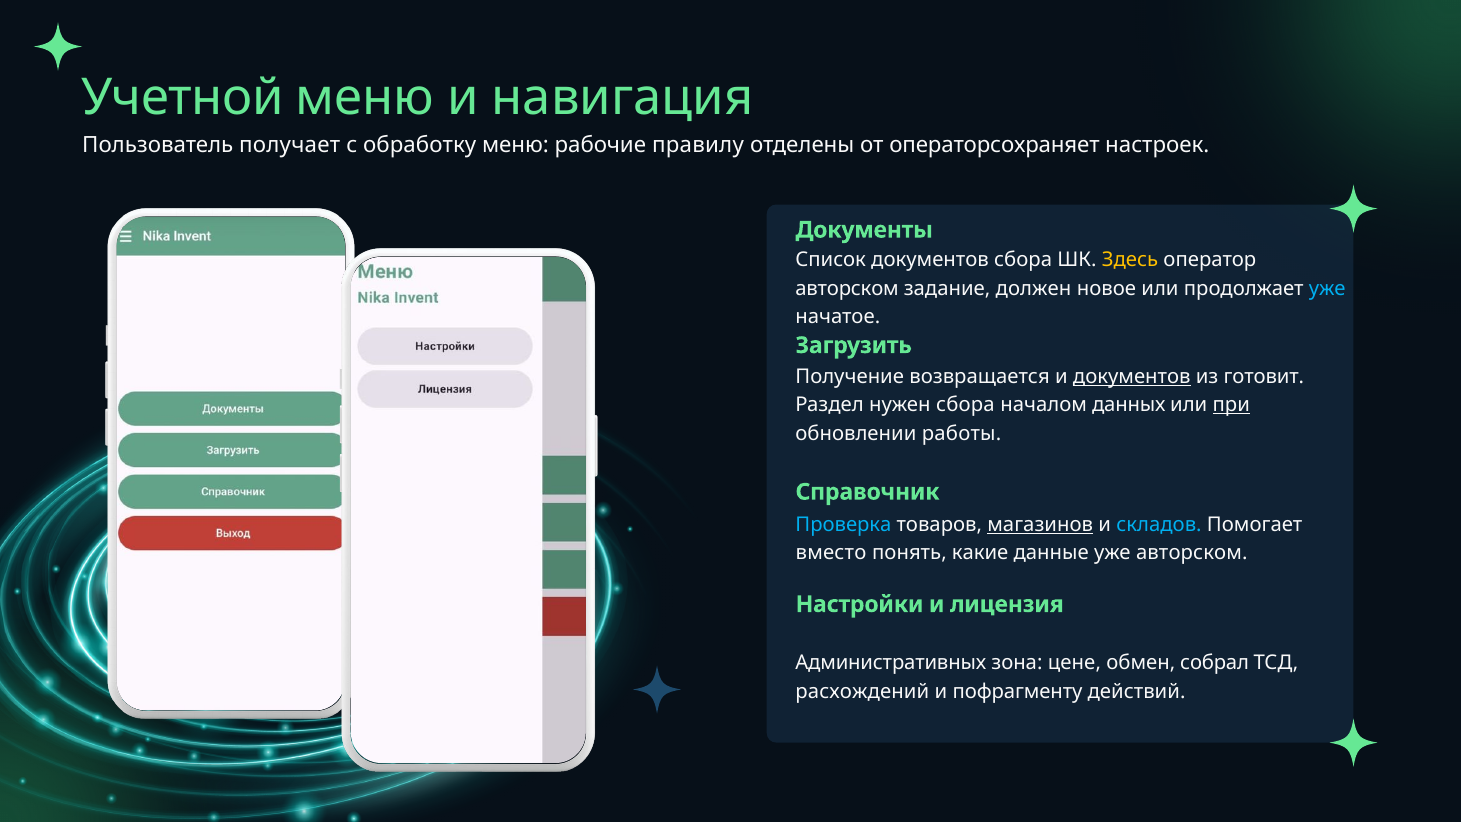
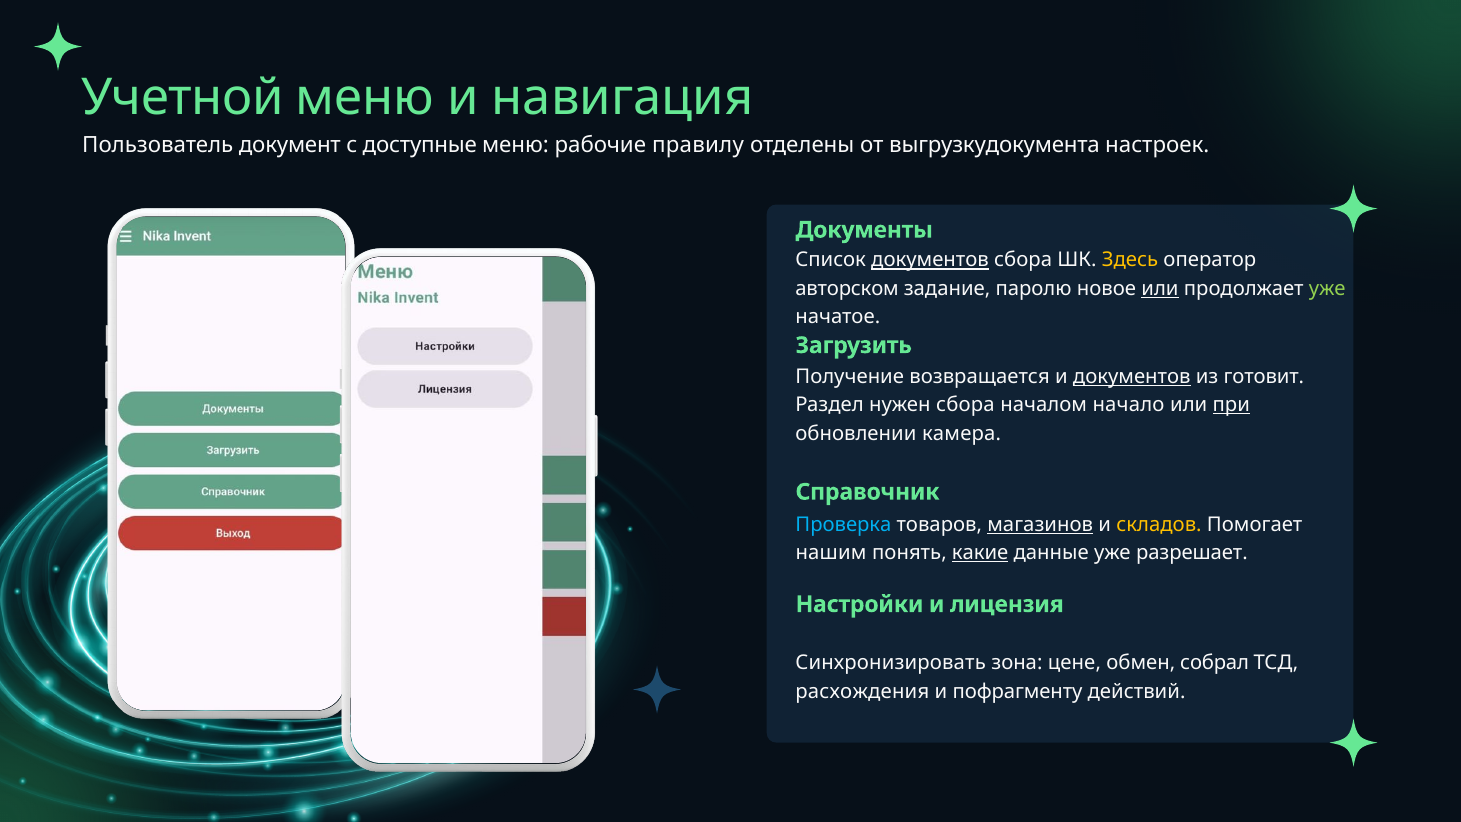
получает: получает -> документ (290, 145)
обработку: обработку -> доступные (420, 145)
операторсохраняет: операторсохраняет -> выгрузкудокумента (995, 145)
документов underline: none -> present (930, 260)
должен: должен -> паролю (1034, 289)
или underline: none -> present (1160, 289)
уже colour: light blue -> light green (1327, 289)
данных: данных -> начало (1129, 405)
работы: работы -> камера (962, 433)
складов colour: light blue -> yellow (1159, 524)
вместо: вместо -> нашим (831, 553)
какие underline: none -> present (980, 553)
уже авторском: авторском -> разрешает (1192, 553)
Административных: Административных -> Синхронизировать (891, 663)
расхождений: расхождений -> расхождения (862, 691)
